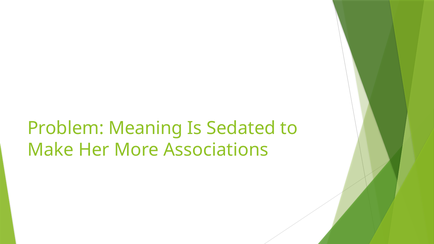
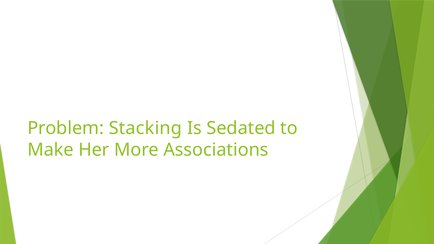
Meaning: Meaning -> Stacking (145, 128)
